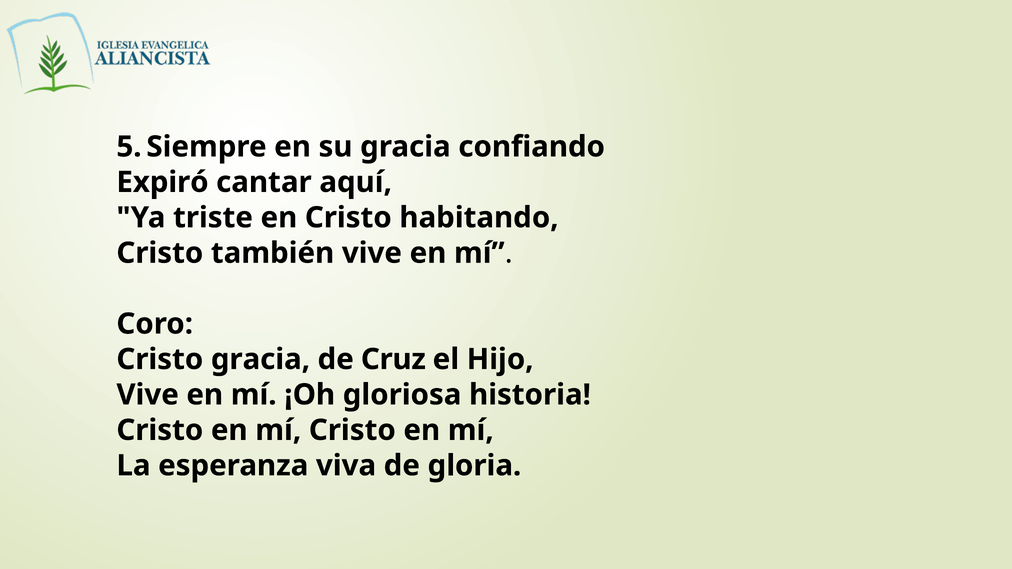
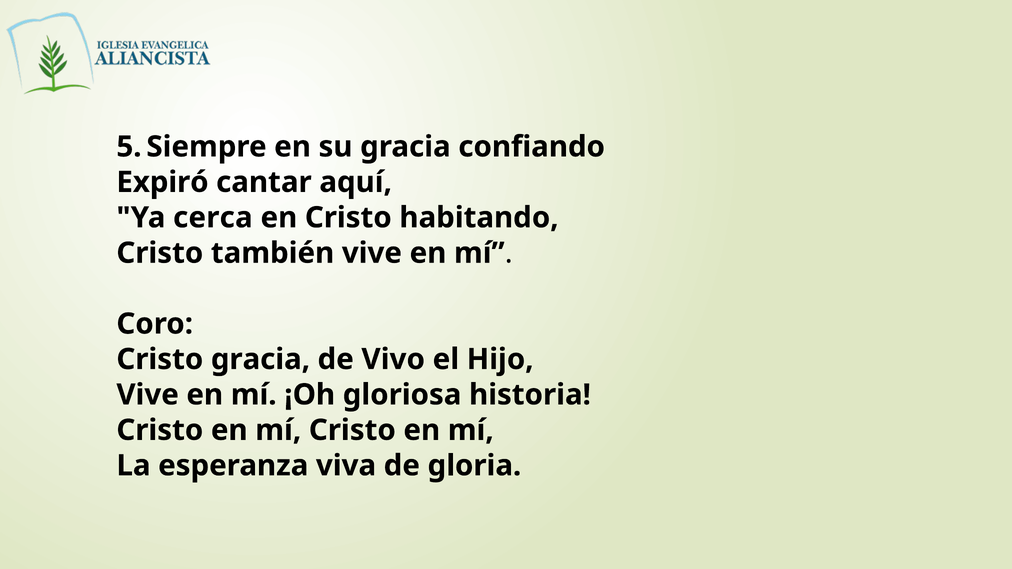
triste: triste -> cerca (213, 218)
Cruz: Cruz -> Vivo (393, 359)
